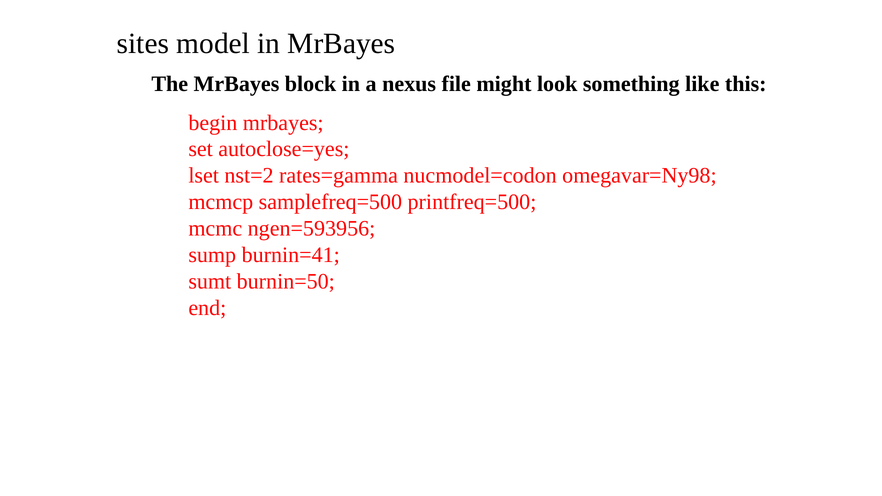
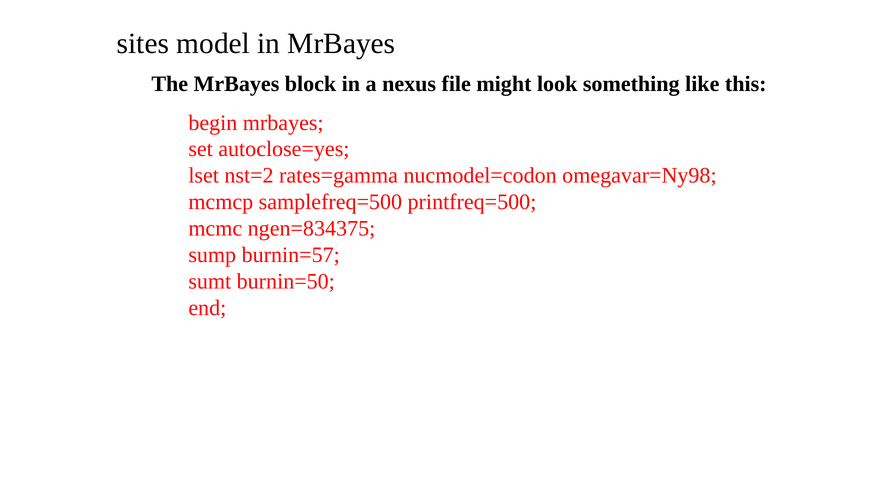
ngen=593956: ngen=593956 -> ngen=834375 (311, 229)
burnin=41: burnin=41 -> burnin=57 (291, 255)
